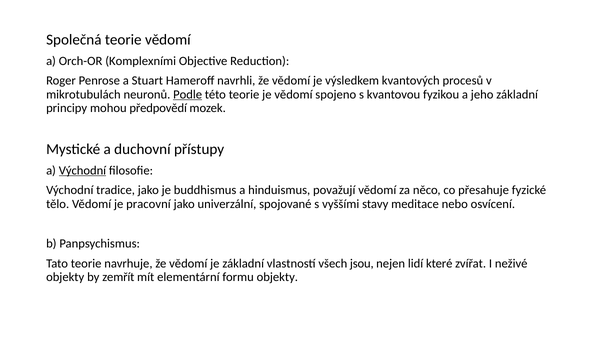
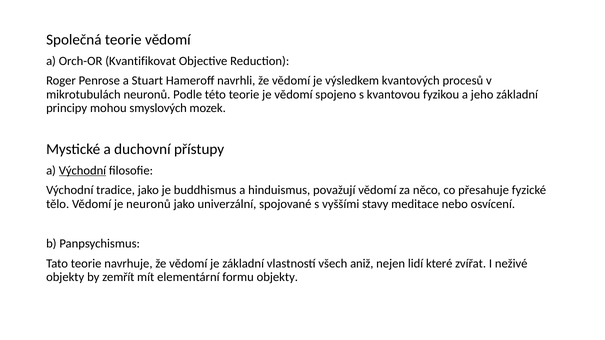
Komplexními: Komplexními -> Kvantifikovat (141, 61)
Podle underline: present -> none (188, 95)
předpovědí: předpovědí -> smyslových (158, 108)
je pracovní: pracovní -> neuronů (148, 204)
jsou: jsou -> aniž (362, 264)
